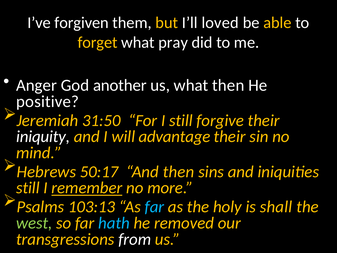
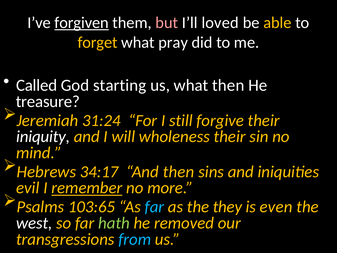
forgiven underline: none -> present (82, 23)
but colour: yellow -> pink (167, 23)
Anger: Anger -> Called (37, 85)
another: another -> starting (120, 85)
positive: positive -> treasure (48, 101)
31:50: 31:50 -> 31:24 (101, 120)
advantage: advantage -> wholeness (174, 137)
50:17: 50:17 -> 34:17 (99, 172)
still: still -> evil (28, 188)
103:13: 103:13 -> 103:65 (92, 207)
holy: holy -> they (227, 207)
shall: shall -> even (276, 207)
west colour: light green -> white (34, 223)
hath colour: light blue -> light green (114, 223)
from colour: white -> light blue (135, 239)
